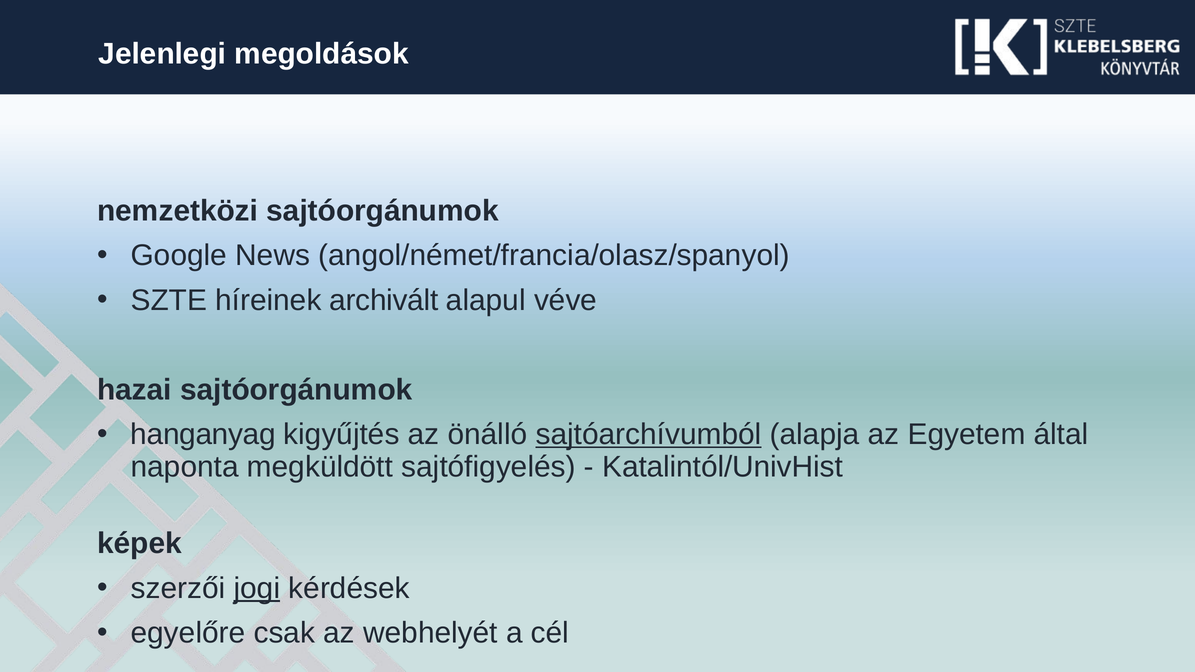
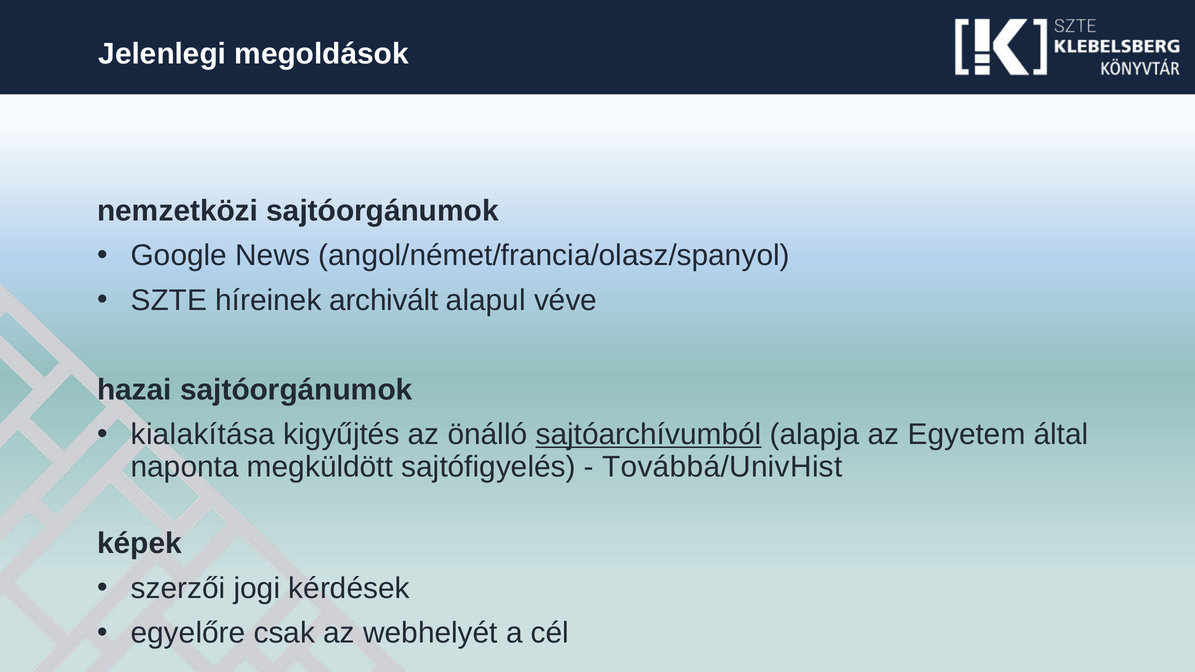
hanganyag: hanganyag -> kialakítása (203, 435)
Katalintól/UnivHist: Katalintól/UnivHist -> Továbbá/UnivHist (722, 467)
jogi underline: present -> none (257, 588)
